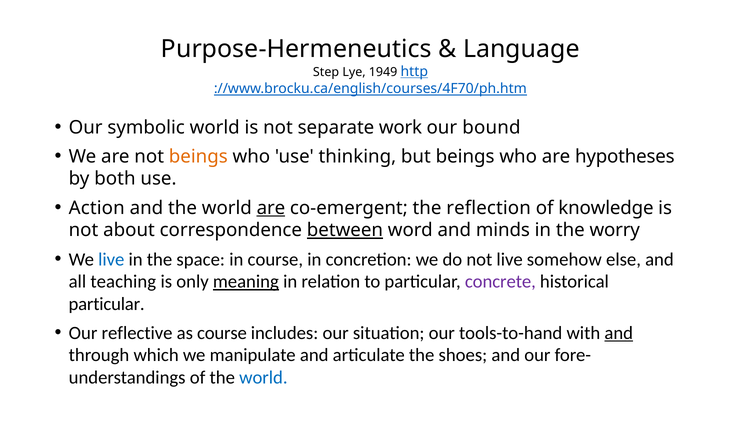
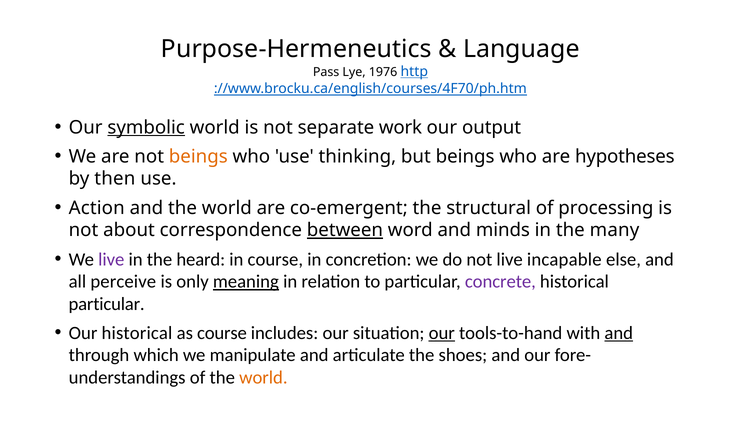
Step: Step -> Pass (326, 72)
1949: 1949 -> 1976 (383, 72)
symbolic underline: none -> present (146, 127)
bound: bound -> output (492, 127)
both: both -> then (115, 179)
are underline: present -> none (271, 208)
reflection: reflection -> structural (489, 208)
knowledge: knowledge -> processing (606, 208)
worry: worry -> many (615, 230)
live colour: blue -> purple (111, 259)
space: space -> heard (201, 259)
somehow: somehow -> incapable (564, 259)
teaching: teaching -> perceive (123, 281)
Our reflective: reflective -> historical (137, 333)
our underline: none -> present (442, 333)
world colour: blue -> orange (263, 377)
